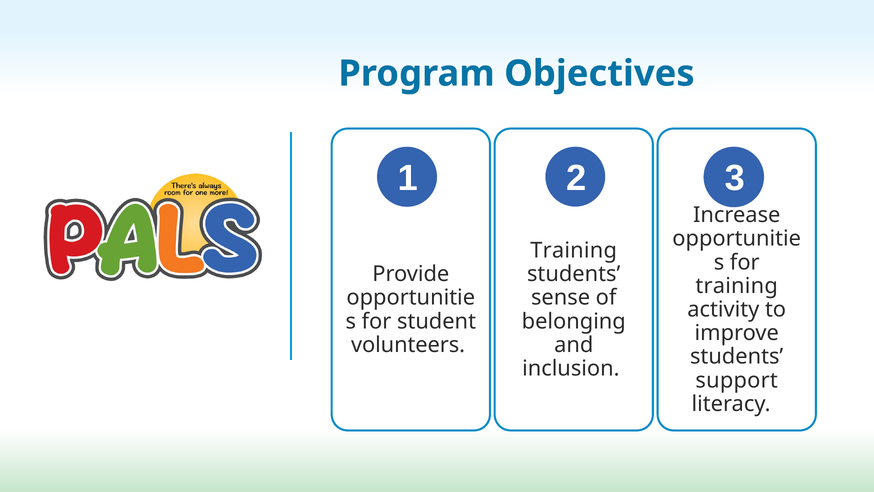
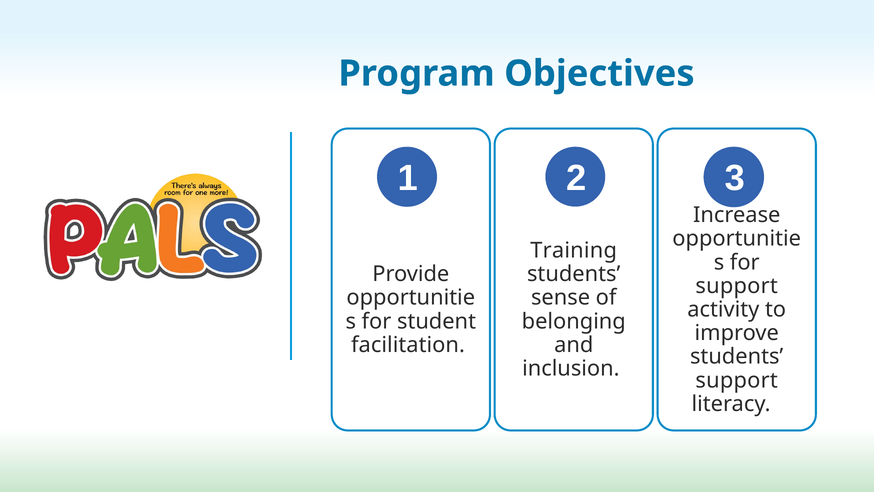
training: training -> support (737, 286)
volunteers: volunteers -> facilitation (408, 345)
